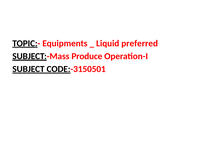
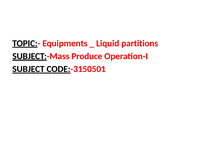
preferred: preferred -> partitions (140, 43)
